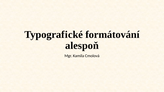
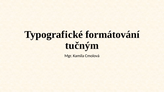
alespoň: alespoň -> tučným (82, 46)
